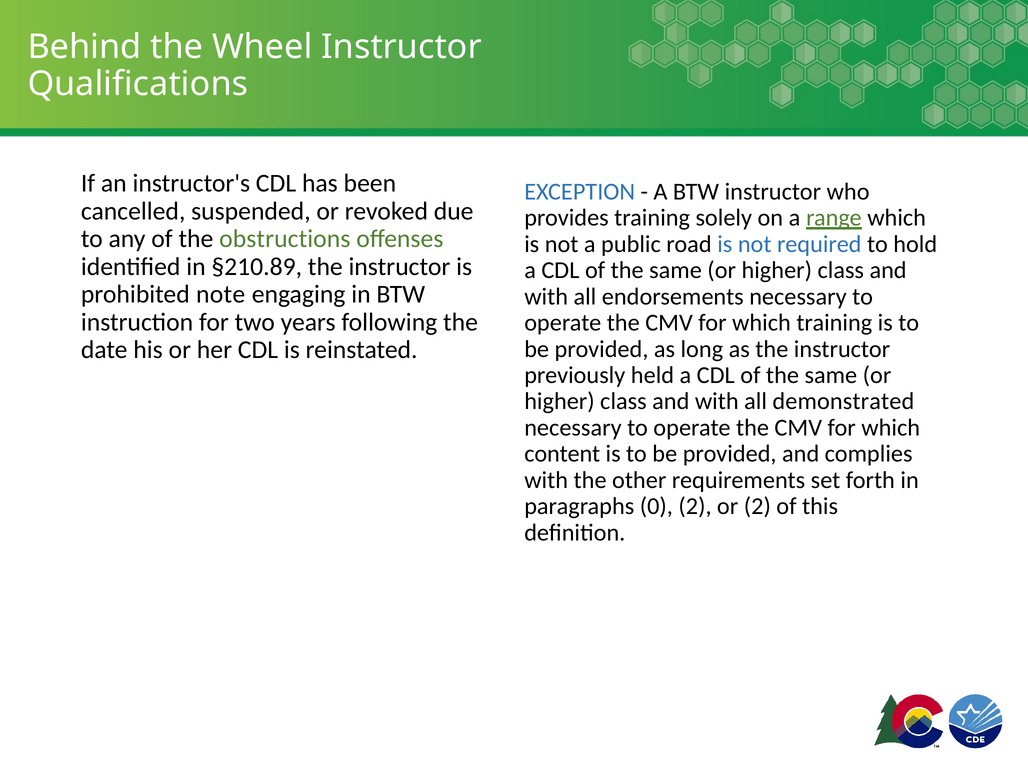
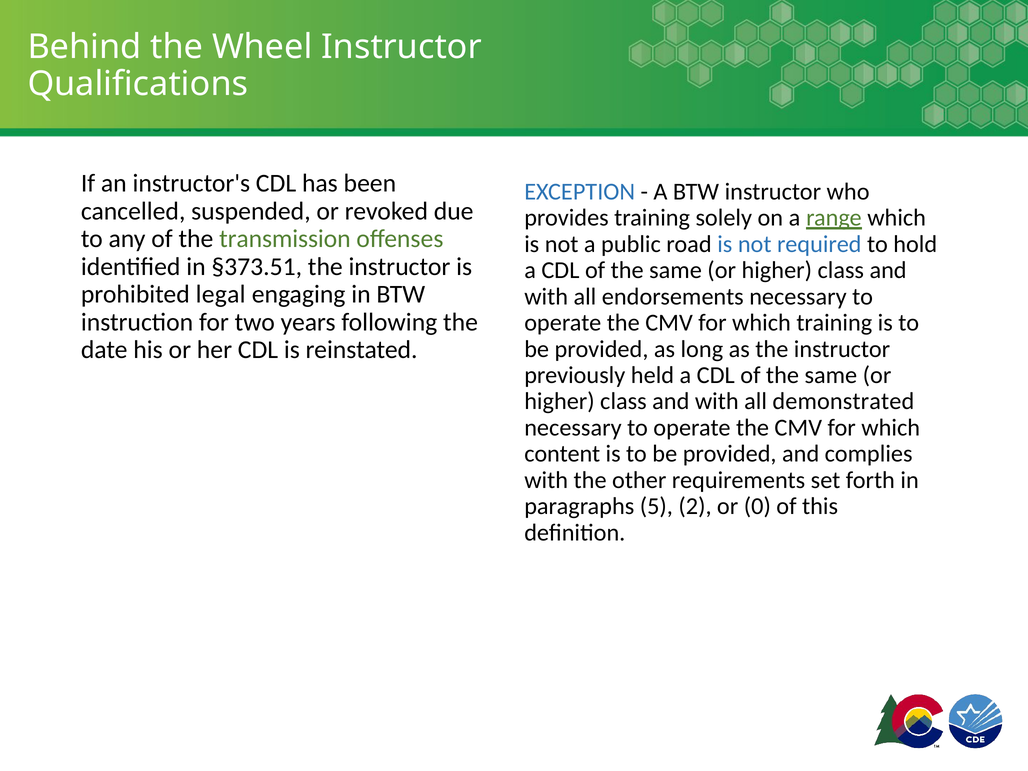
obstructions: obstructions -> transmission (285, 239)
§210.89: §210.89 -> §373.51 (257, 267)
note: note -> legal (221, 294)
0: 0 -> 5 (656, 506)
or 2: 2 -> 0 (757, 506)
